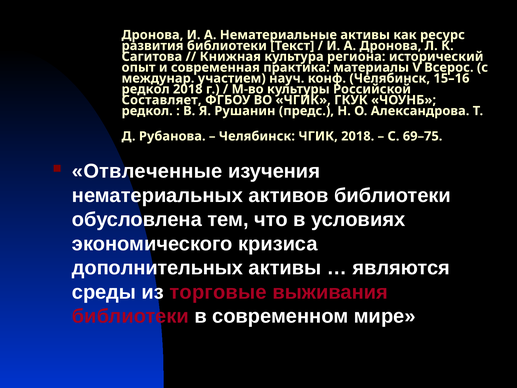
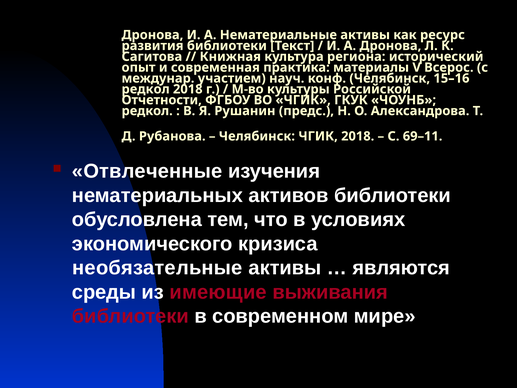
Составляет: Составляет -> Отчетности (162, 100)
69–75: 69–75 -> 69–11 (423, 136)
дополнительных: дополнительных -> необязательные (157, 268)
торговые: торговые -> имеющие (218, 292)
